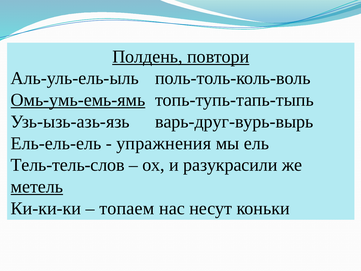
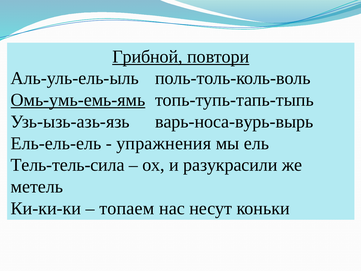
Полдень: Полдень -> Грибной (147, 57)
варь-друг-вурь-вырь: варь-друг-вурь-вырь -> варь-носа-вурь-вырь (234, 122)
Тель-тель-слов: Тель-тель-слов -> Тель-тель-сила (68, 165)
метель underline: present -> none (37, 187)
